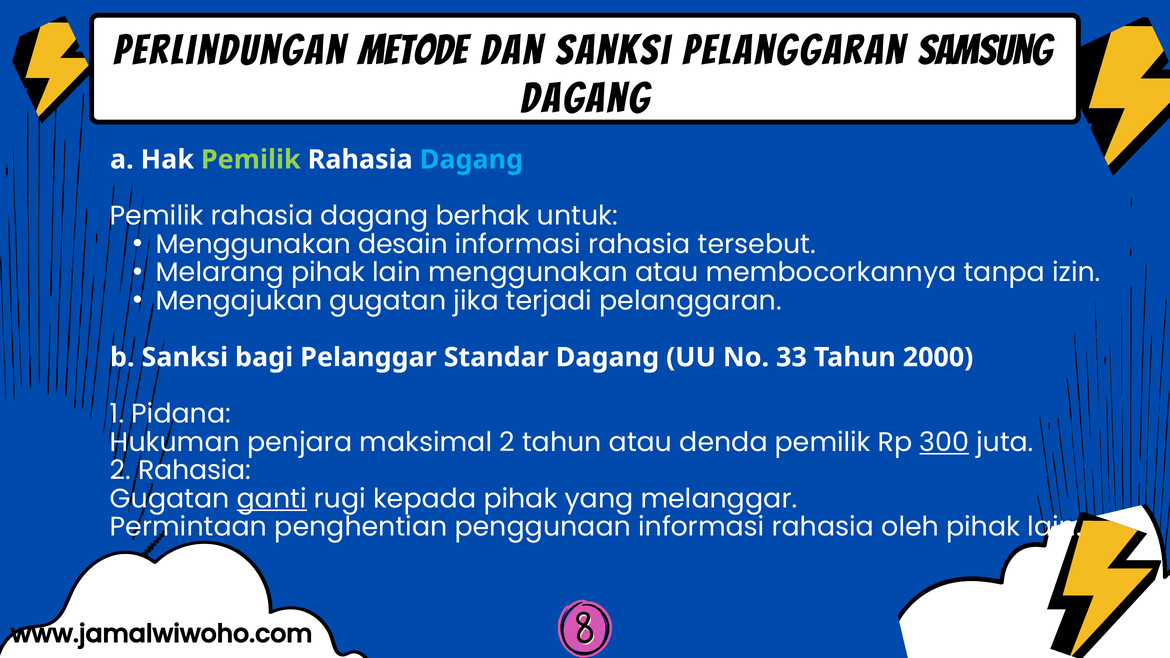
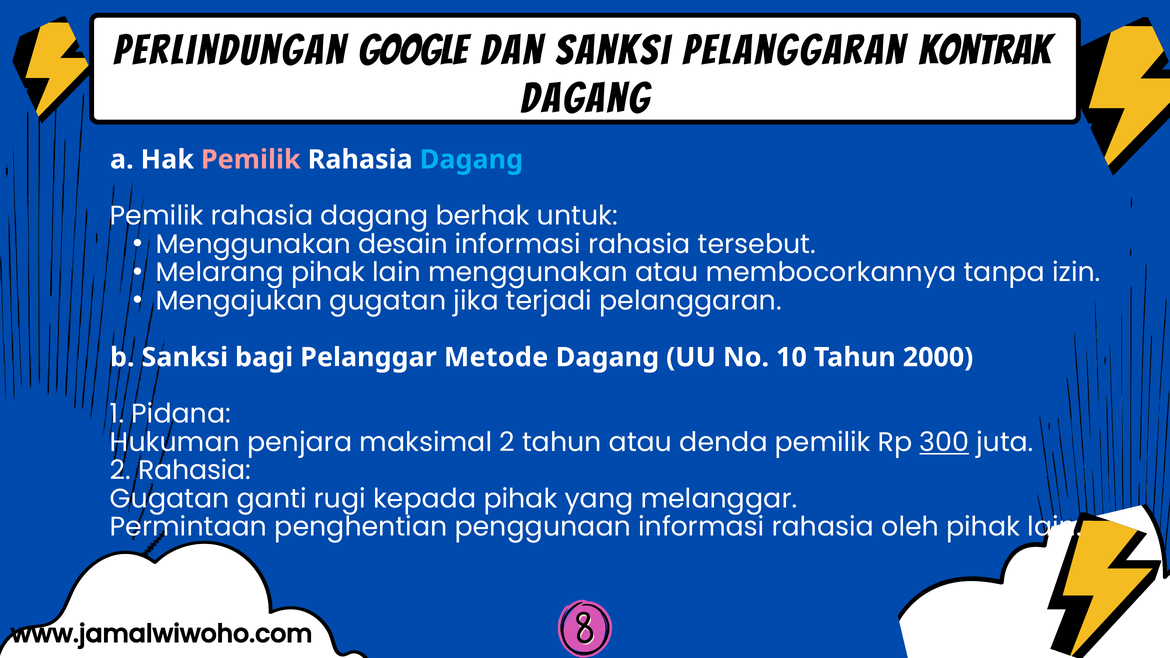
Metode: Metode -> Google (413, 51)
Samsung: Samsung -> Kontrak (985, 51)
Pemilik colour: light green -> pink (251, 160)
Standar: Standar -> Metode (496, 357)
33: 33 -> 10 (791, 357)
ganti underline: present -> none (272, 499)
